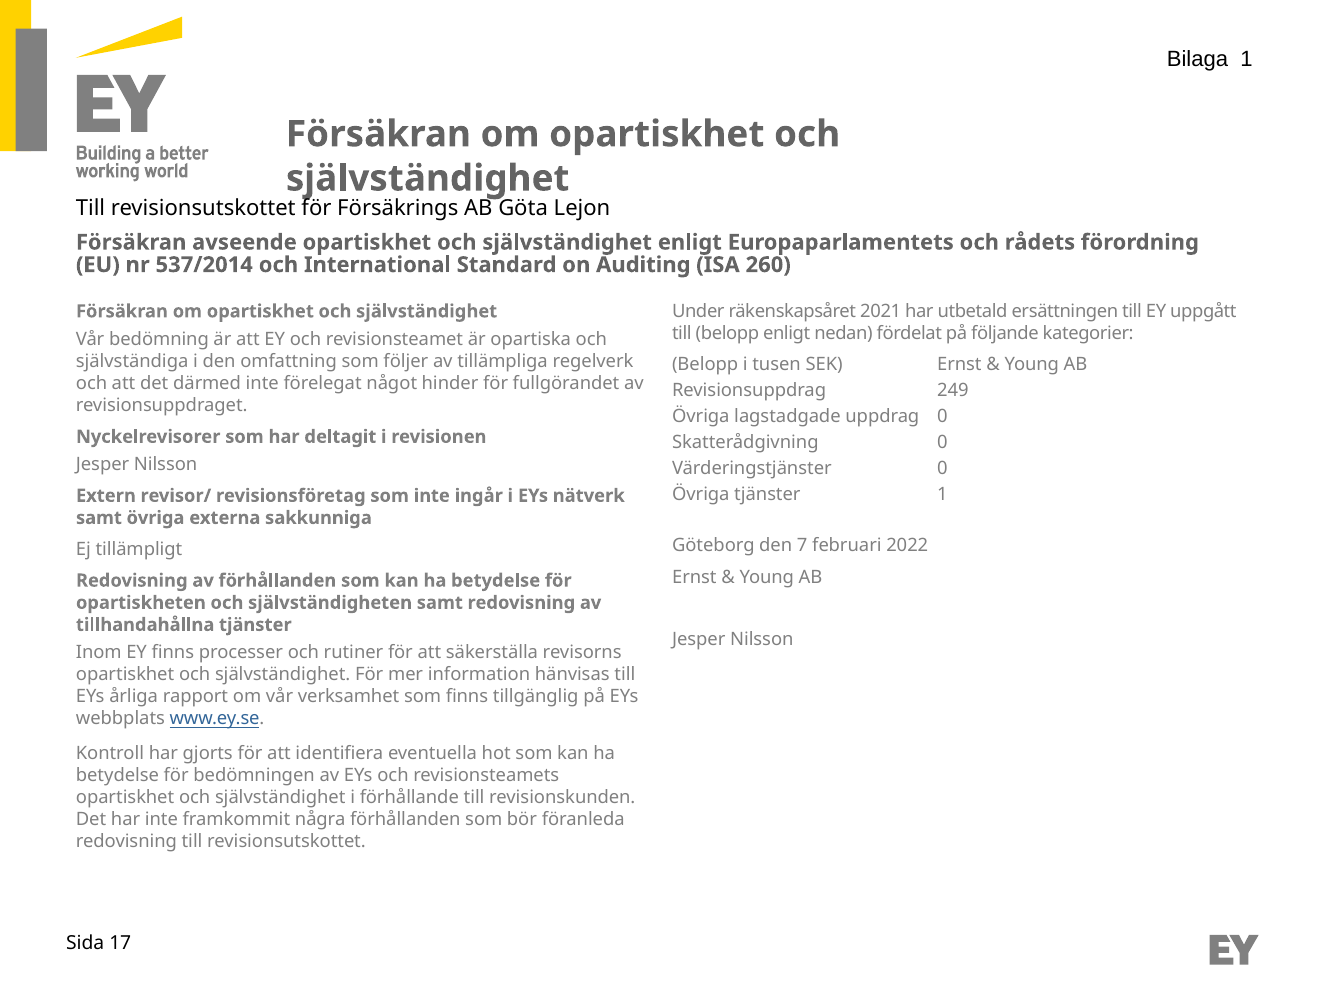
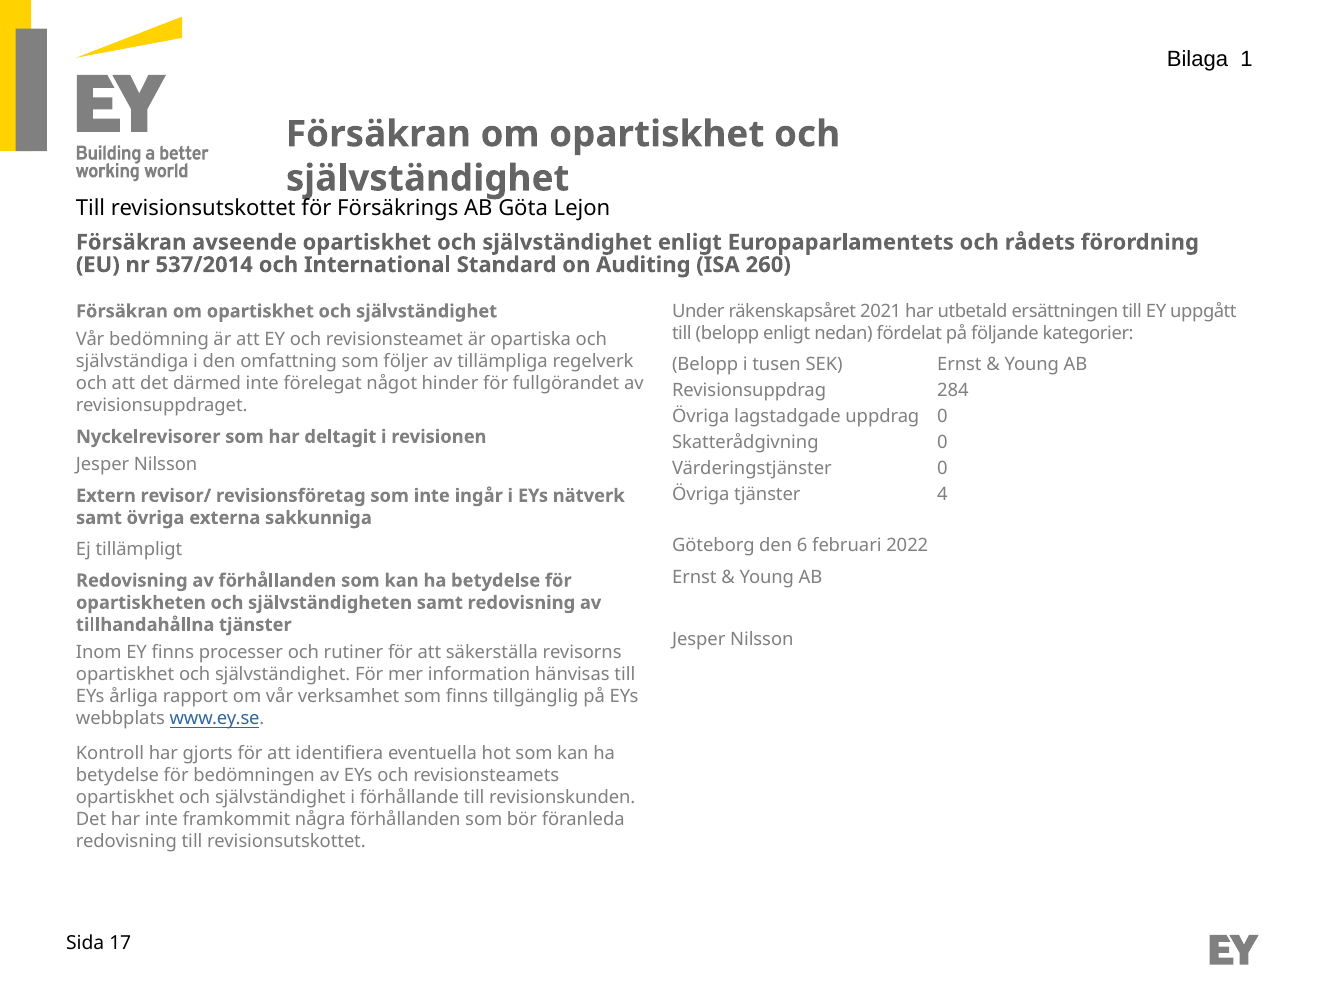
249: 249 -> 284 (953, 391)
tjänster 1: 1 -> 4 (942, 494)
7: 7 -> 6 (802, 545)
